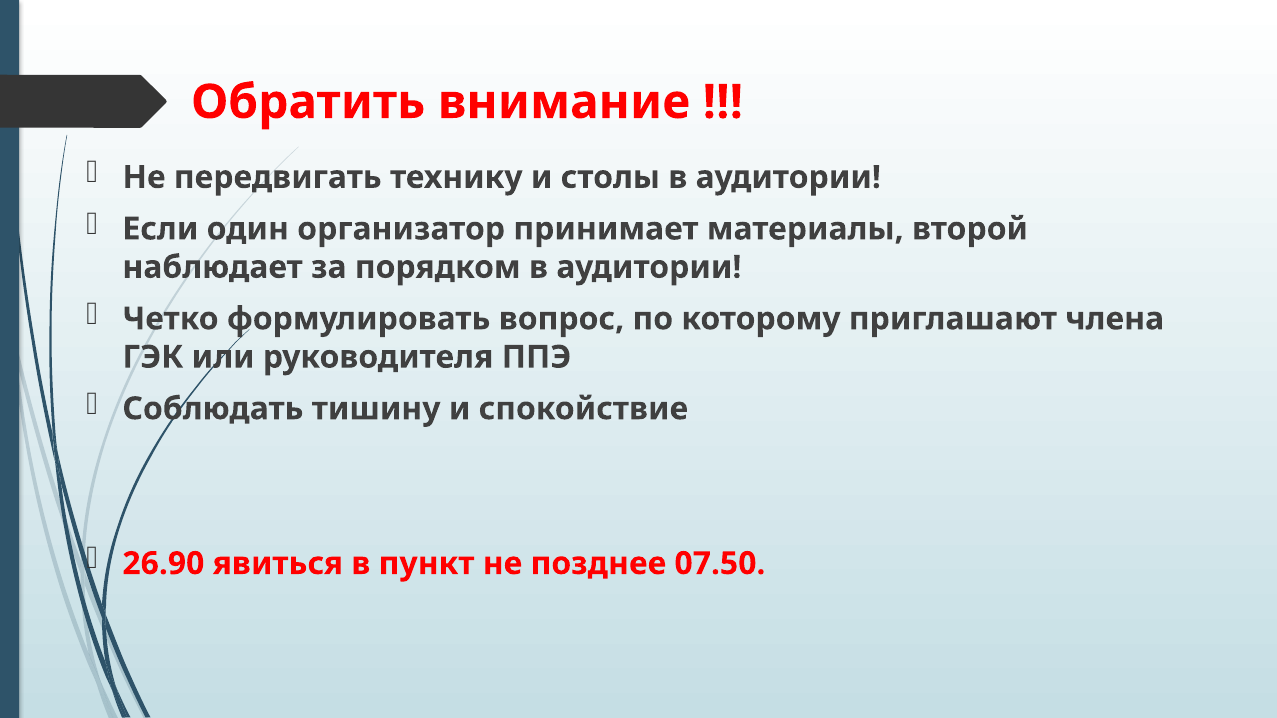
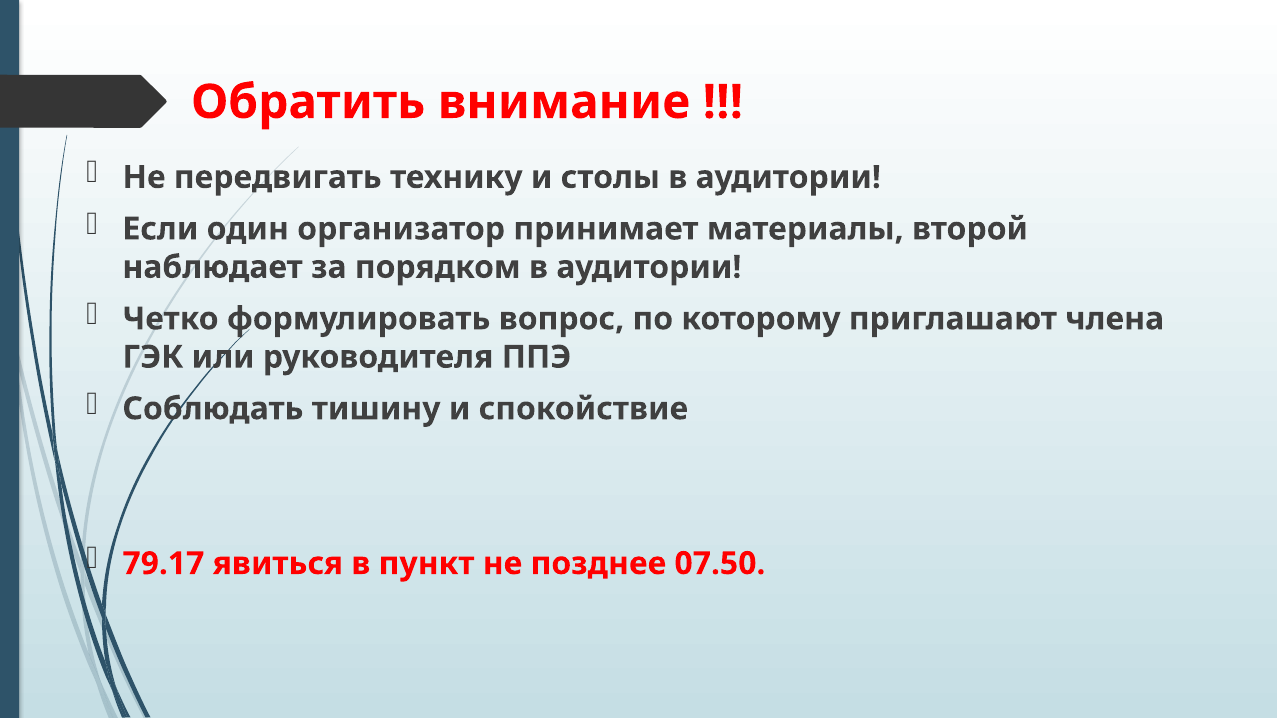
26.90: 26.90 -> 79.17 (163, 564)
